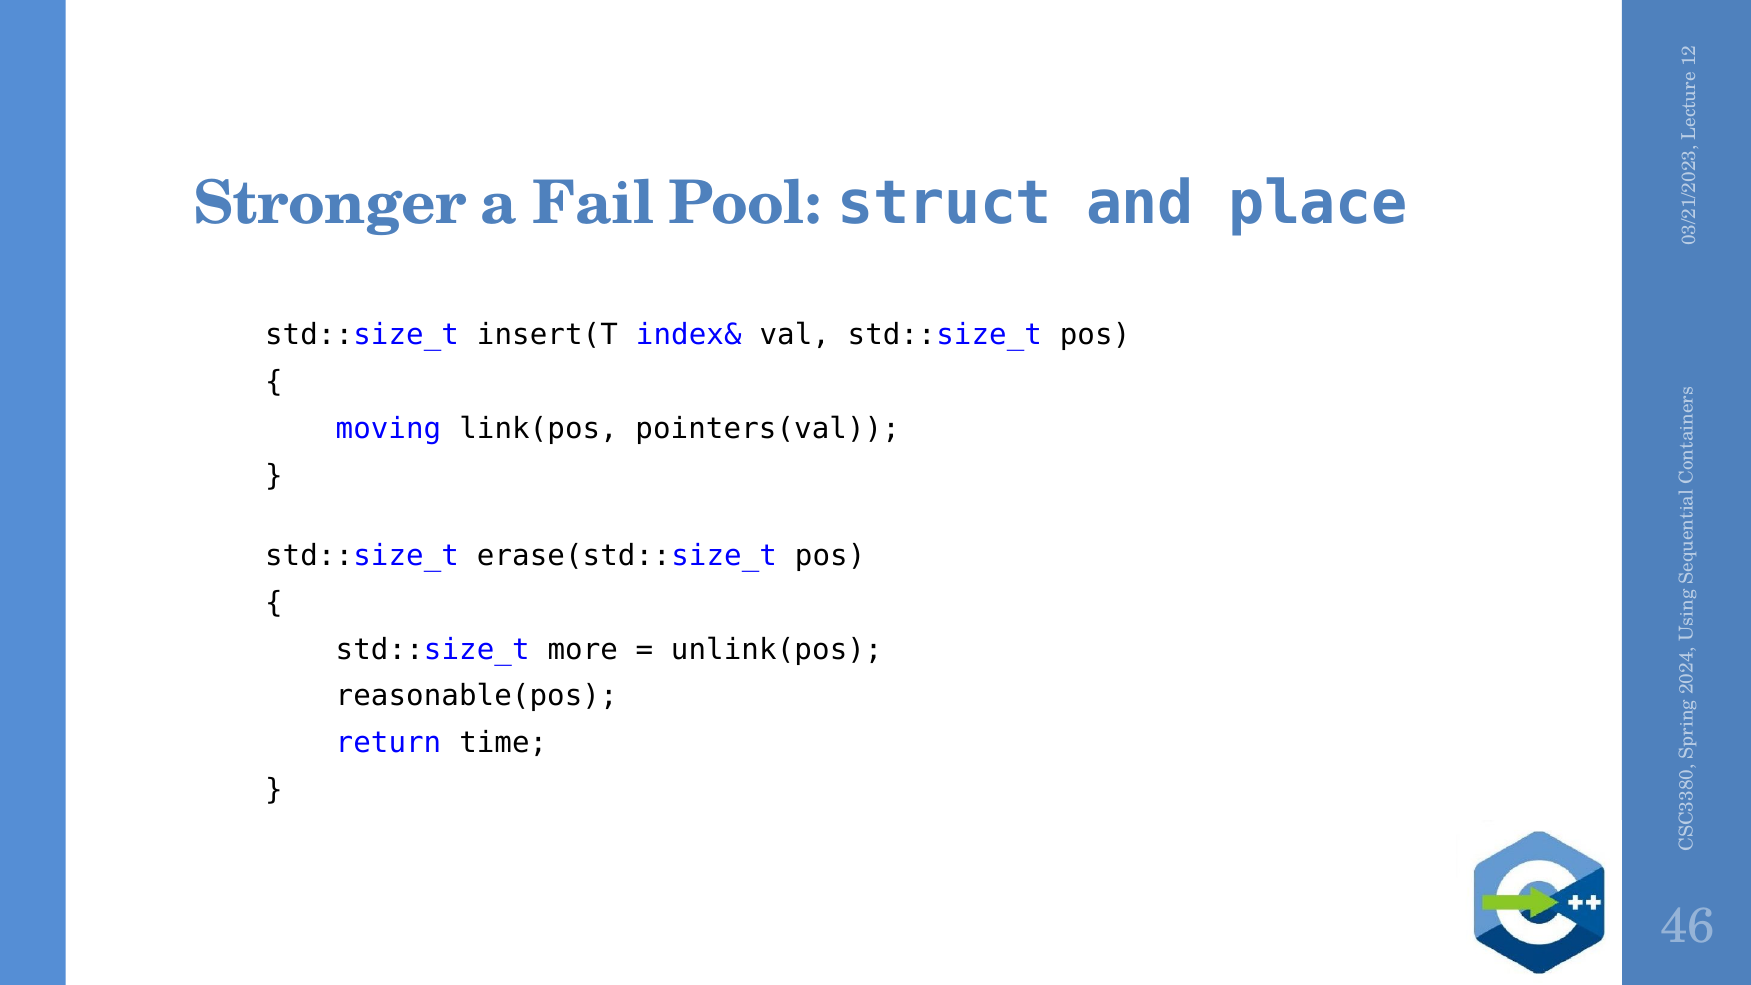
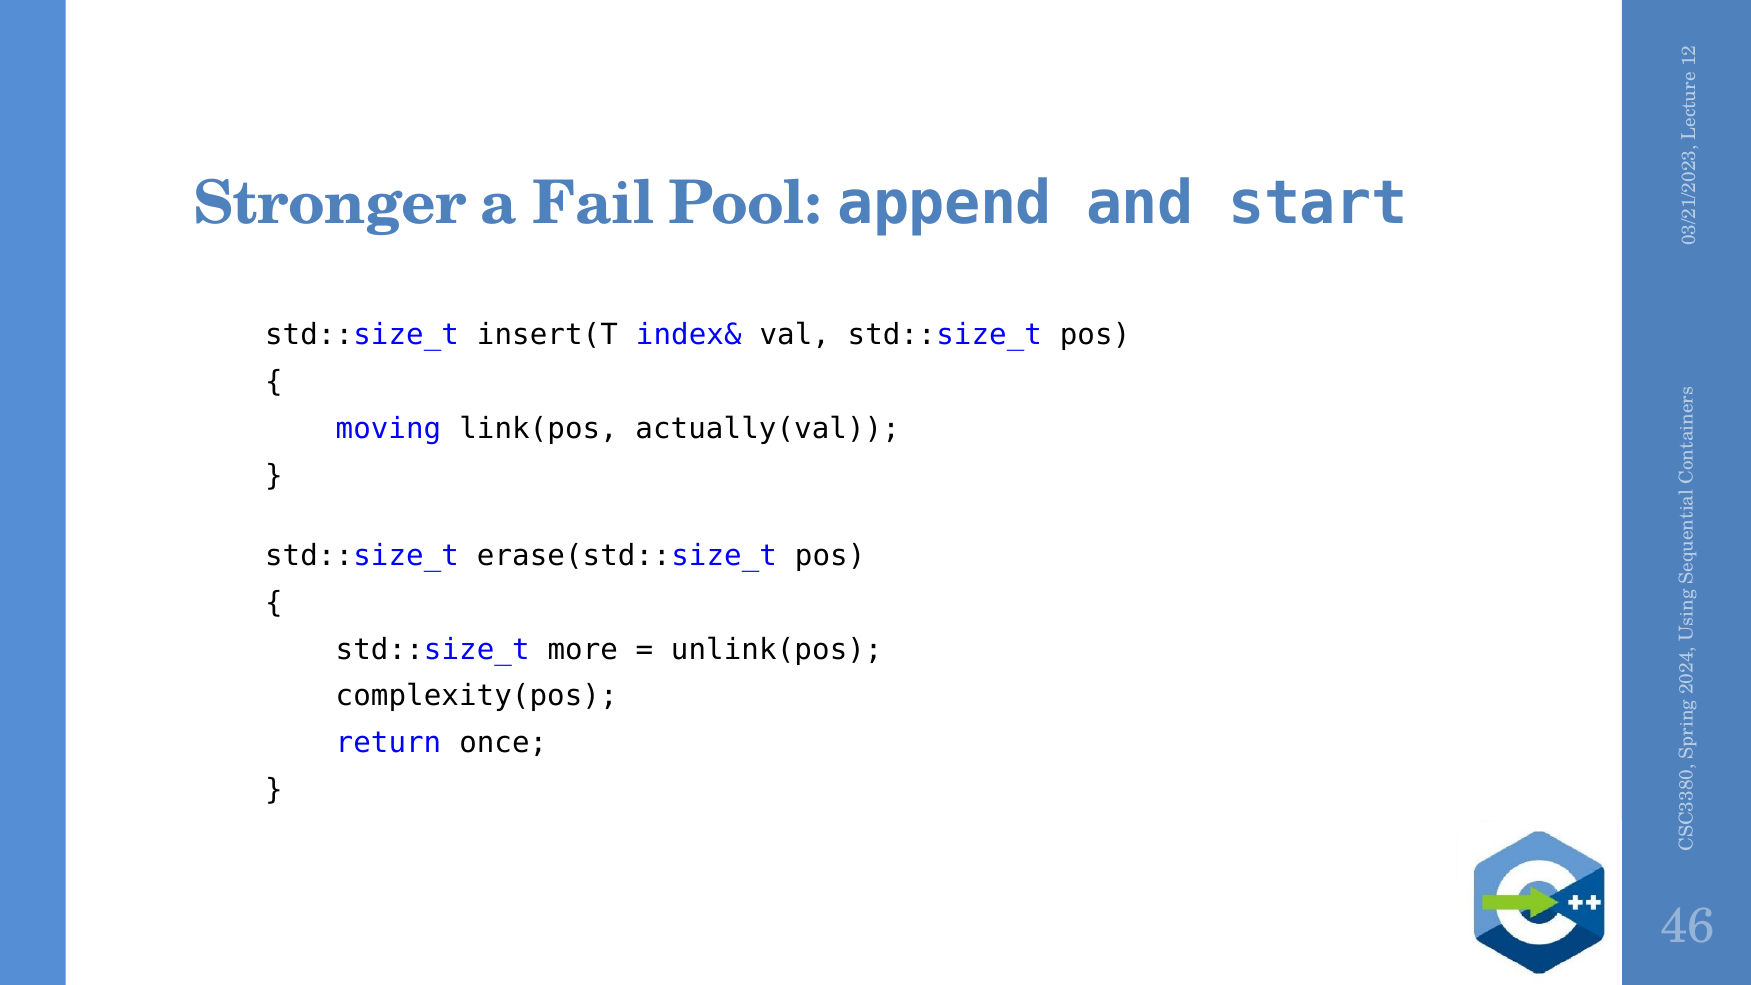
struct: struct -> append (945, 203)
place: place -> start (1318, 203)
pointers(val: pointers(val -> actually(val (768, 429)
reasonable(pos: reasonable(pos -> complexity(pos (477, 696)
time: time -> once (503, 743)
